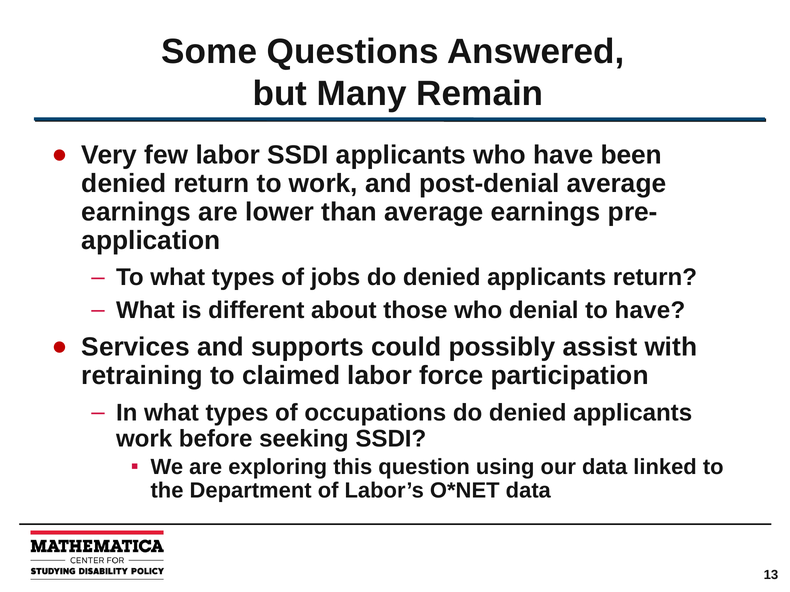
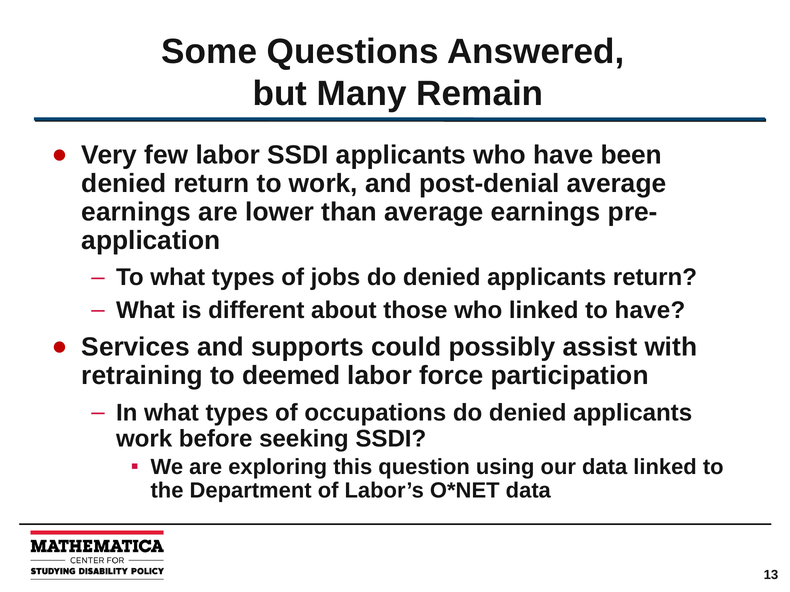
who denial: denial -> linked (544, 310)
claimed: claimed -> deemed (291, 376)
